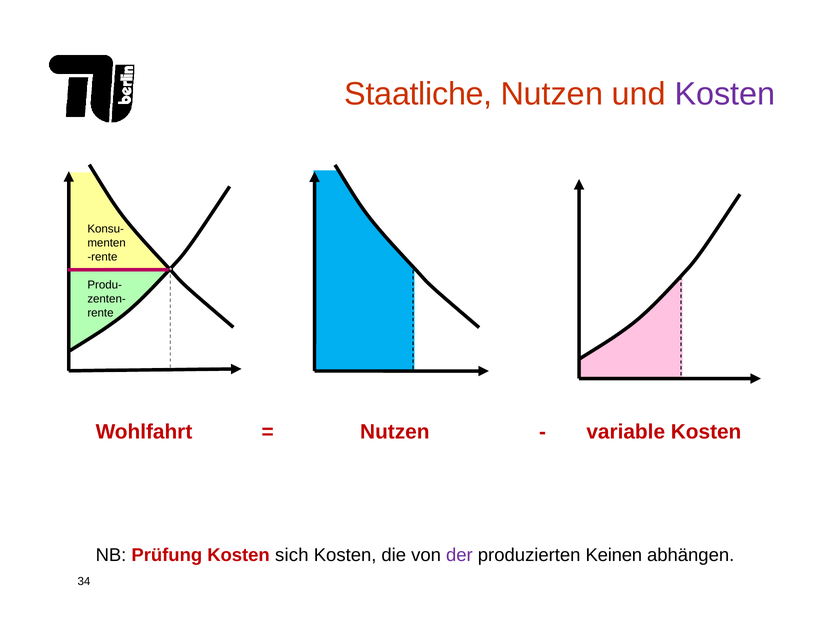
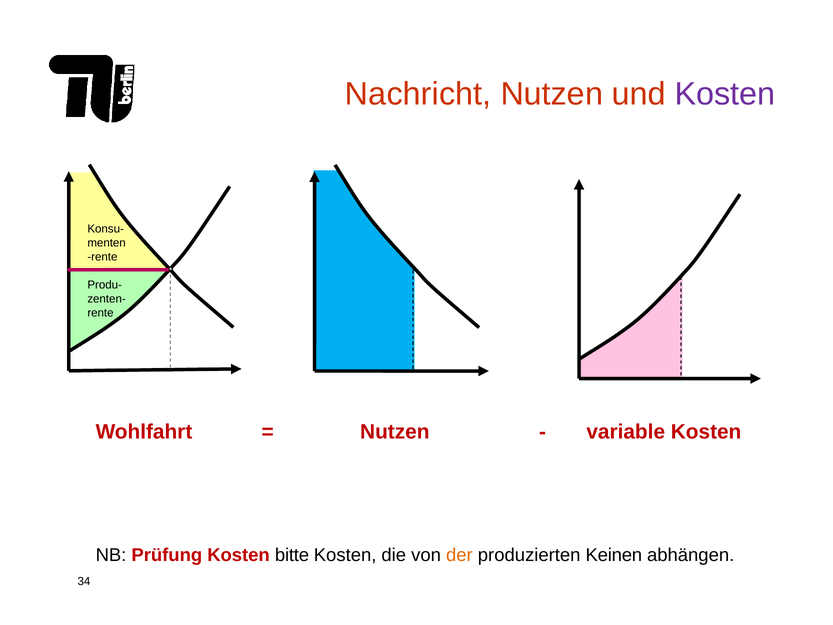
Staatliche: Staatliche -> Nachricht (418, 94)
sich: sich -> bitte (292, 555)
der colour: purple -> orange (459, 555)
